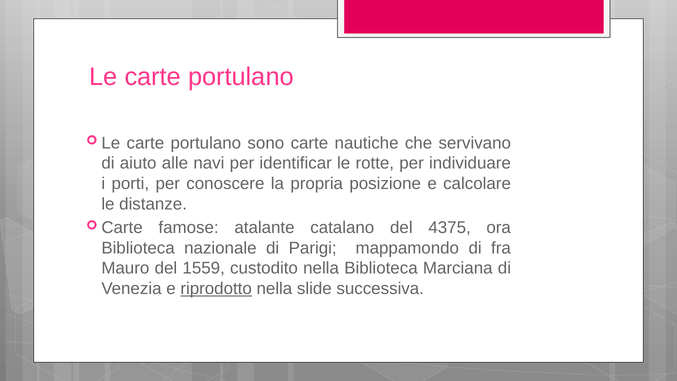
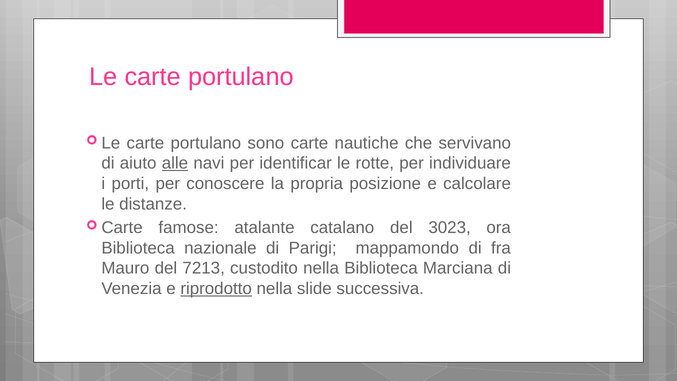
alle underline: none -> present (175, 163)
4375: 4375 -> 3023 (450, 228)
1559: 1559 -> 7213 (204, 268)
